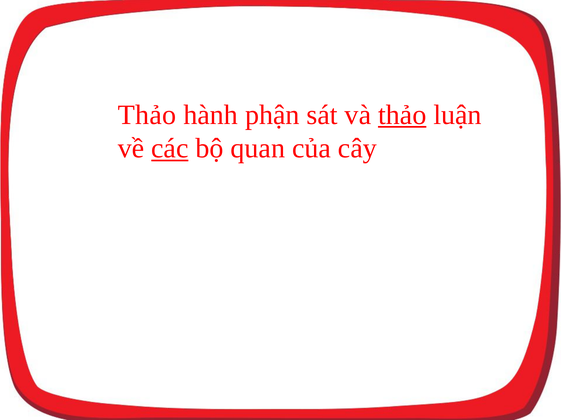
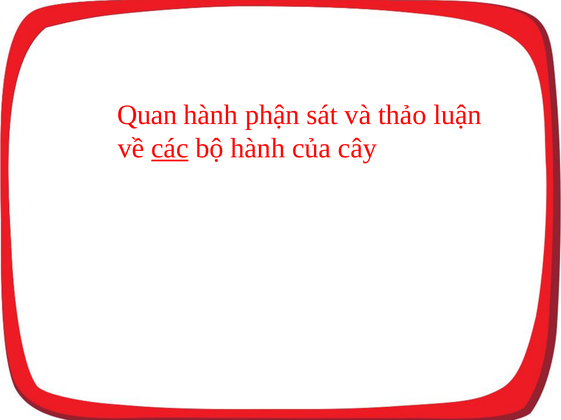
Thảo: Thảo -> Quan (147, 115)
thảo underline: present -> none (402, 115)
bộ quan: quan -> hành (258, 149)
